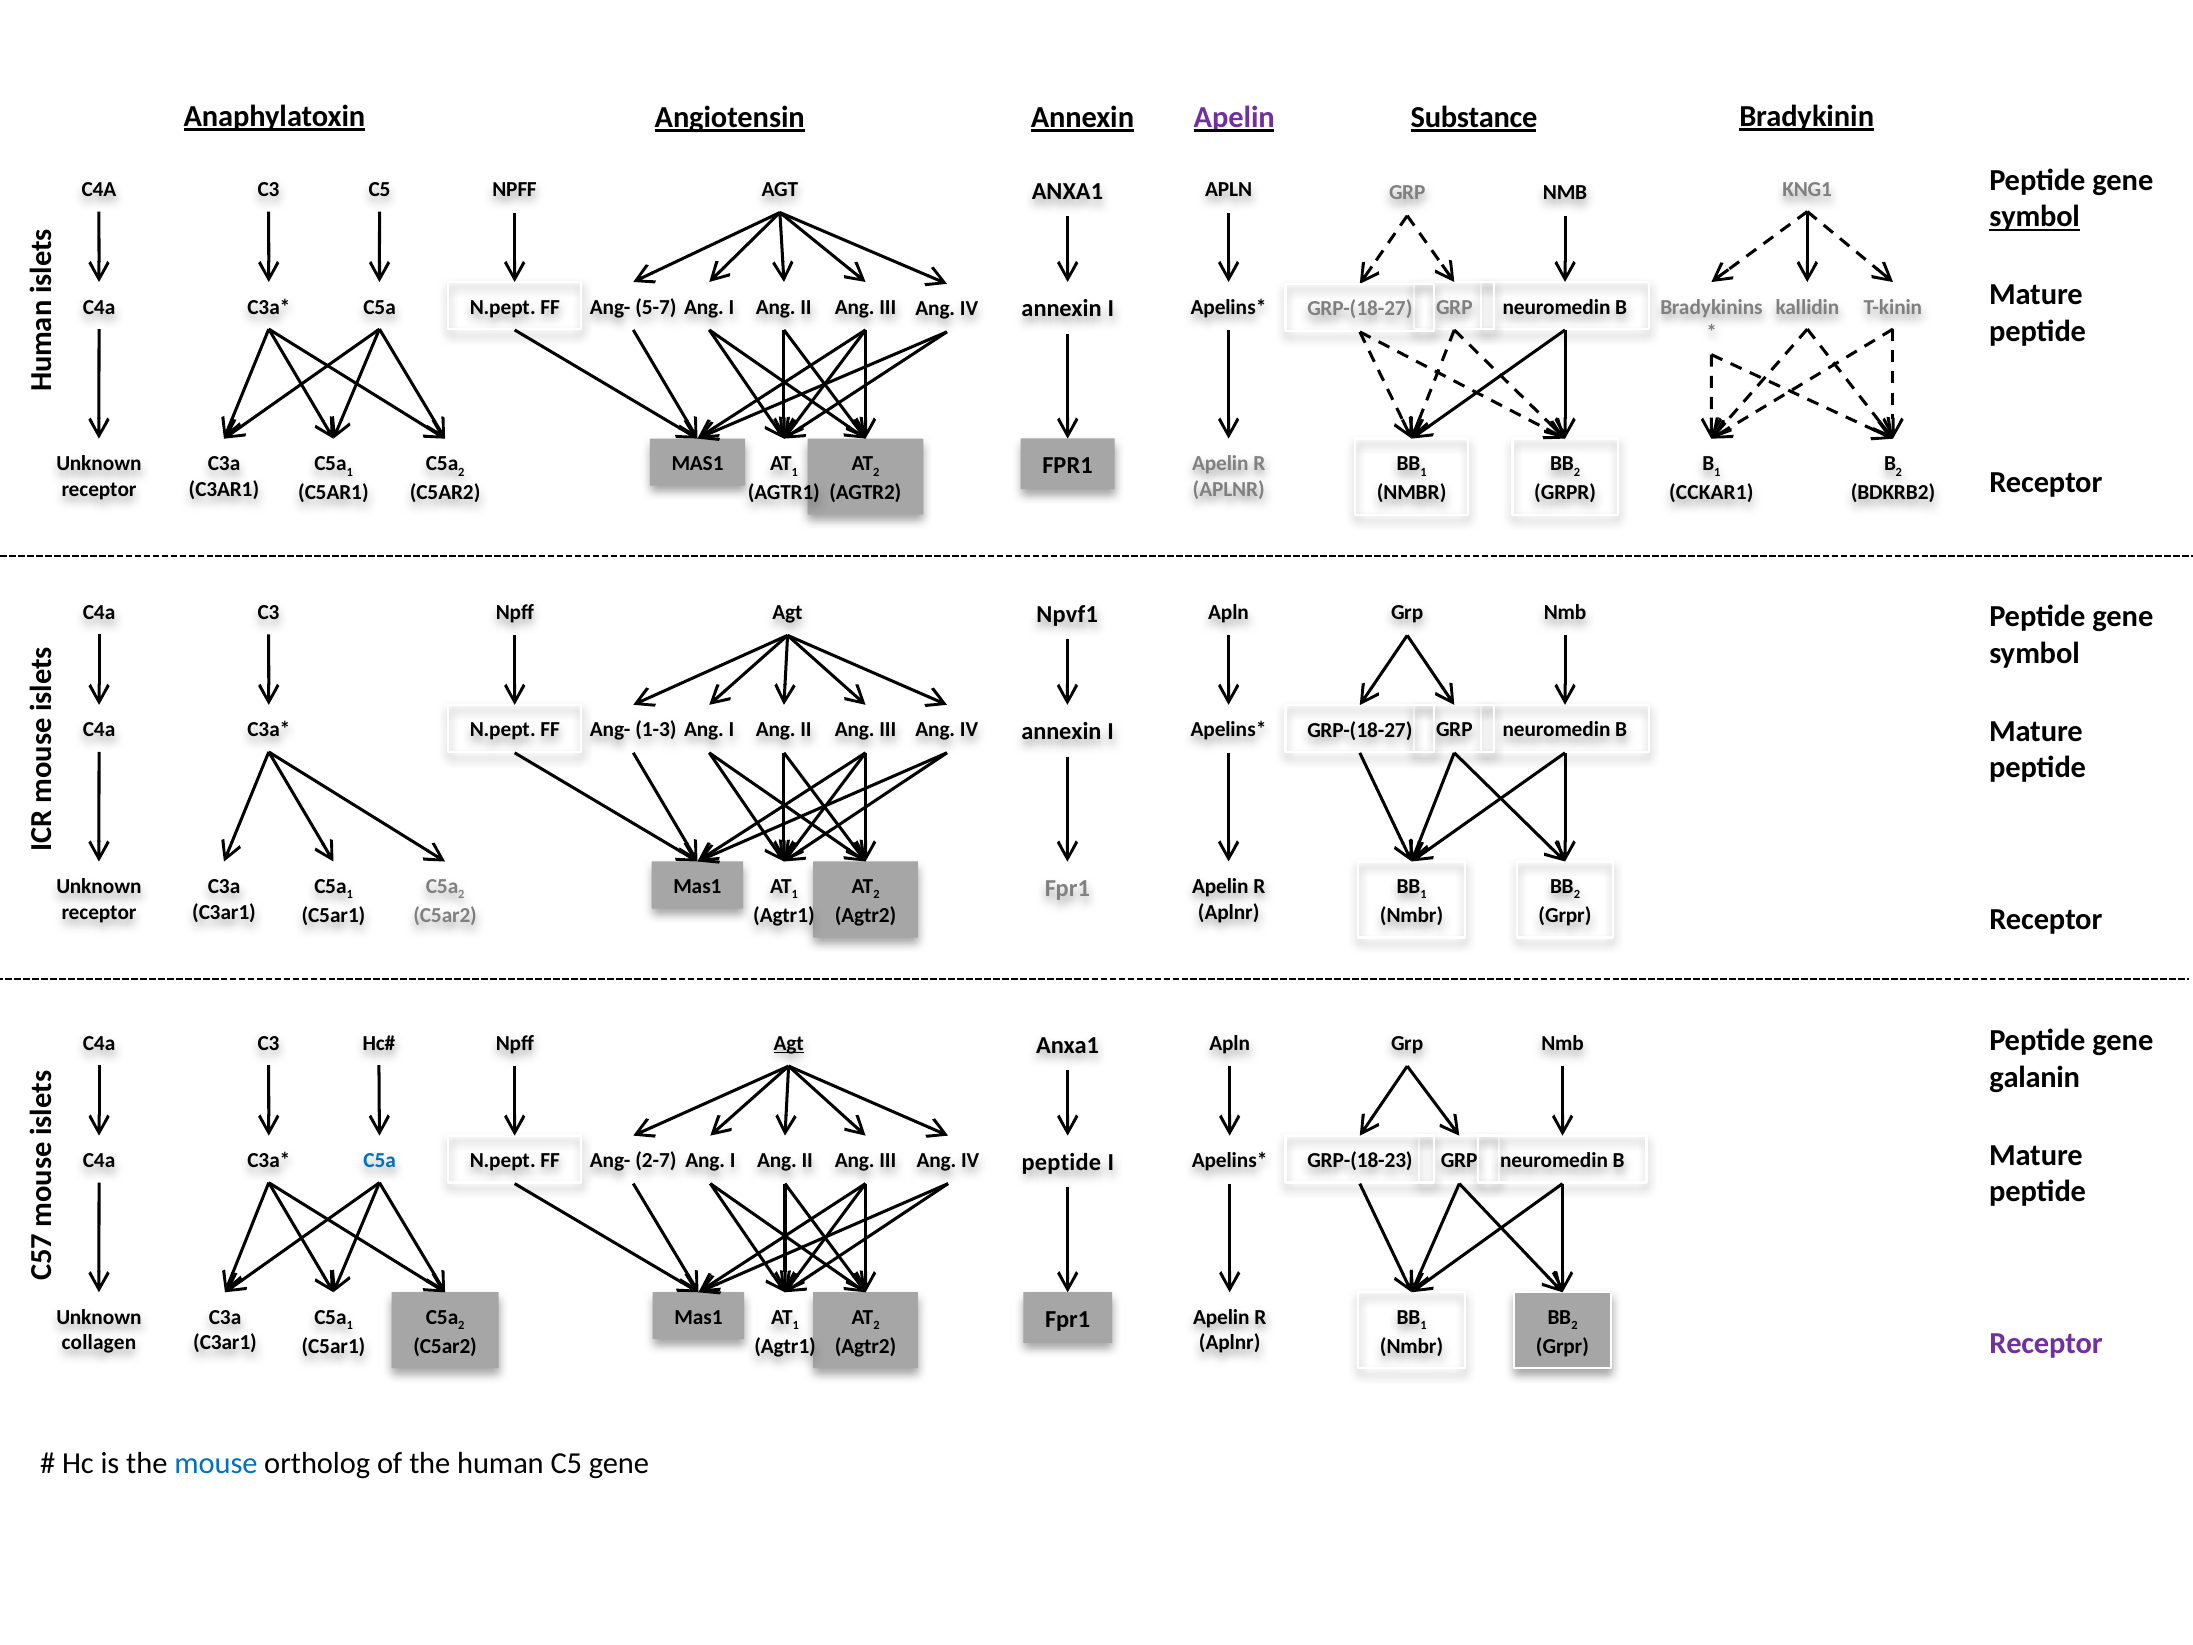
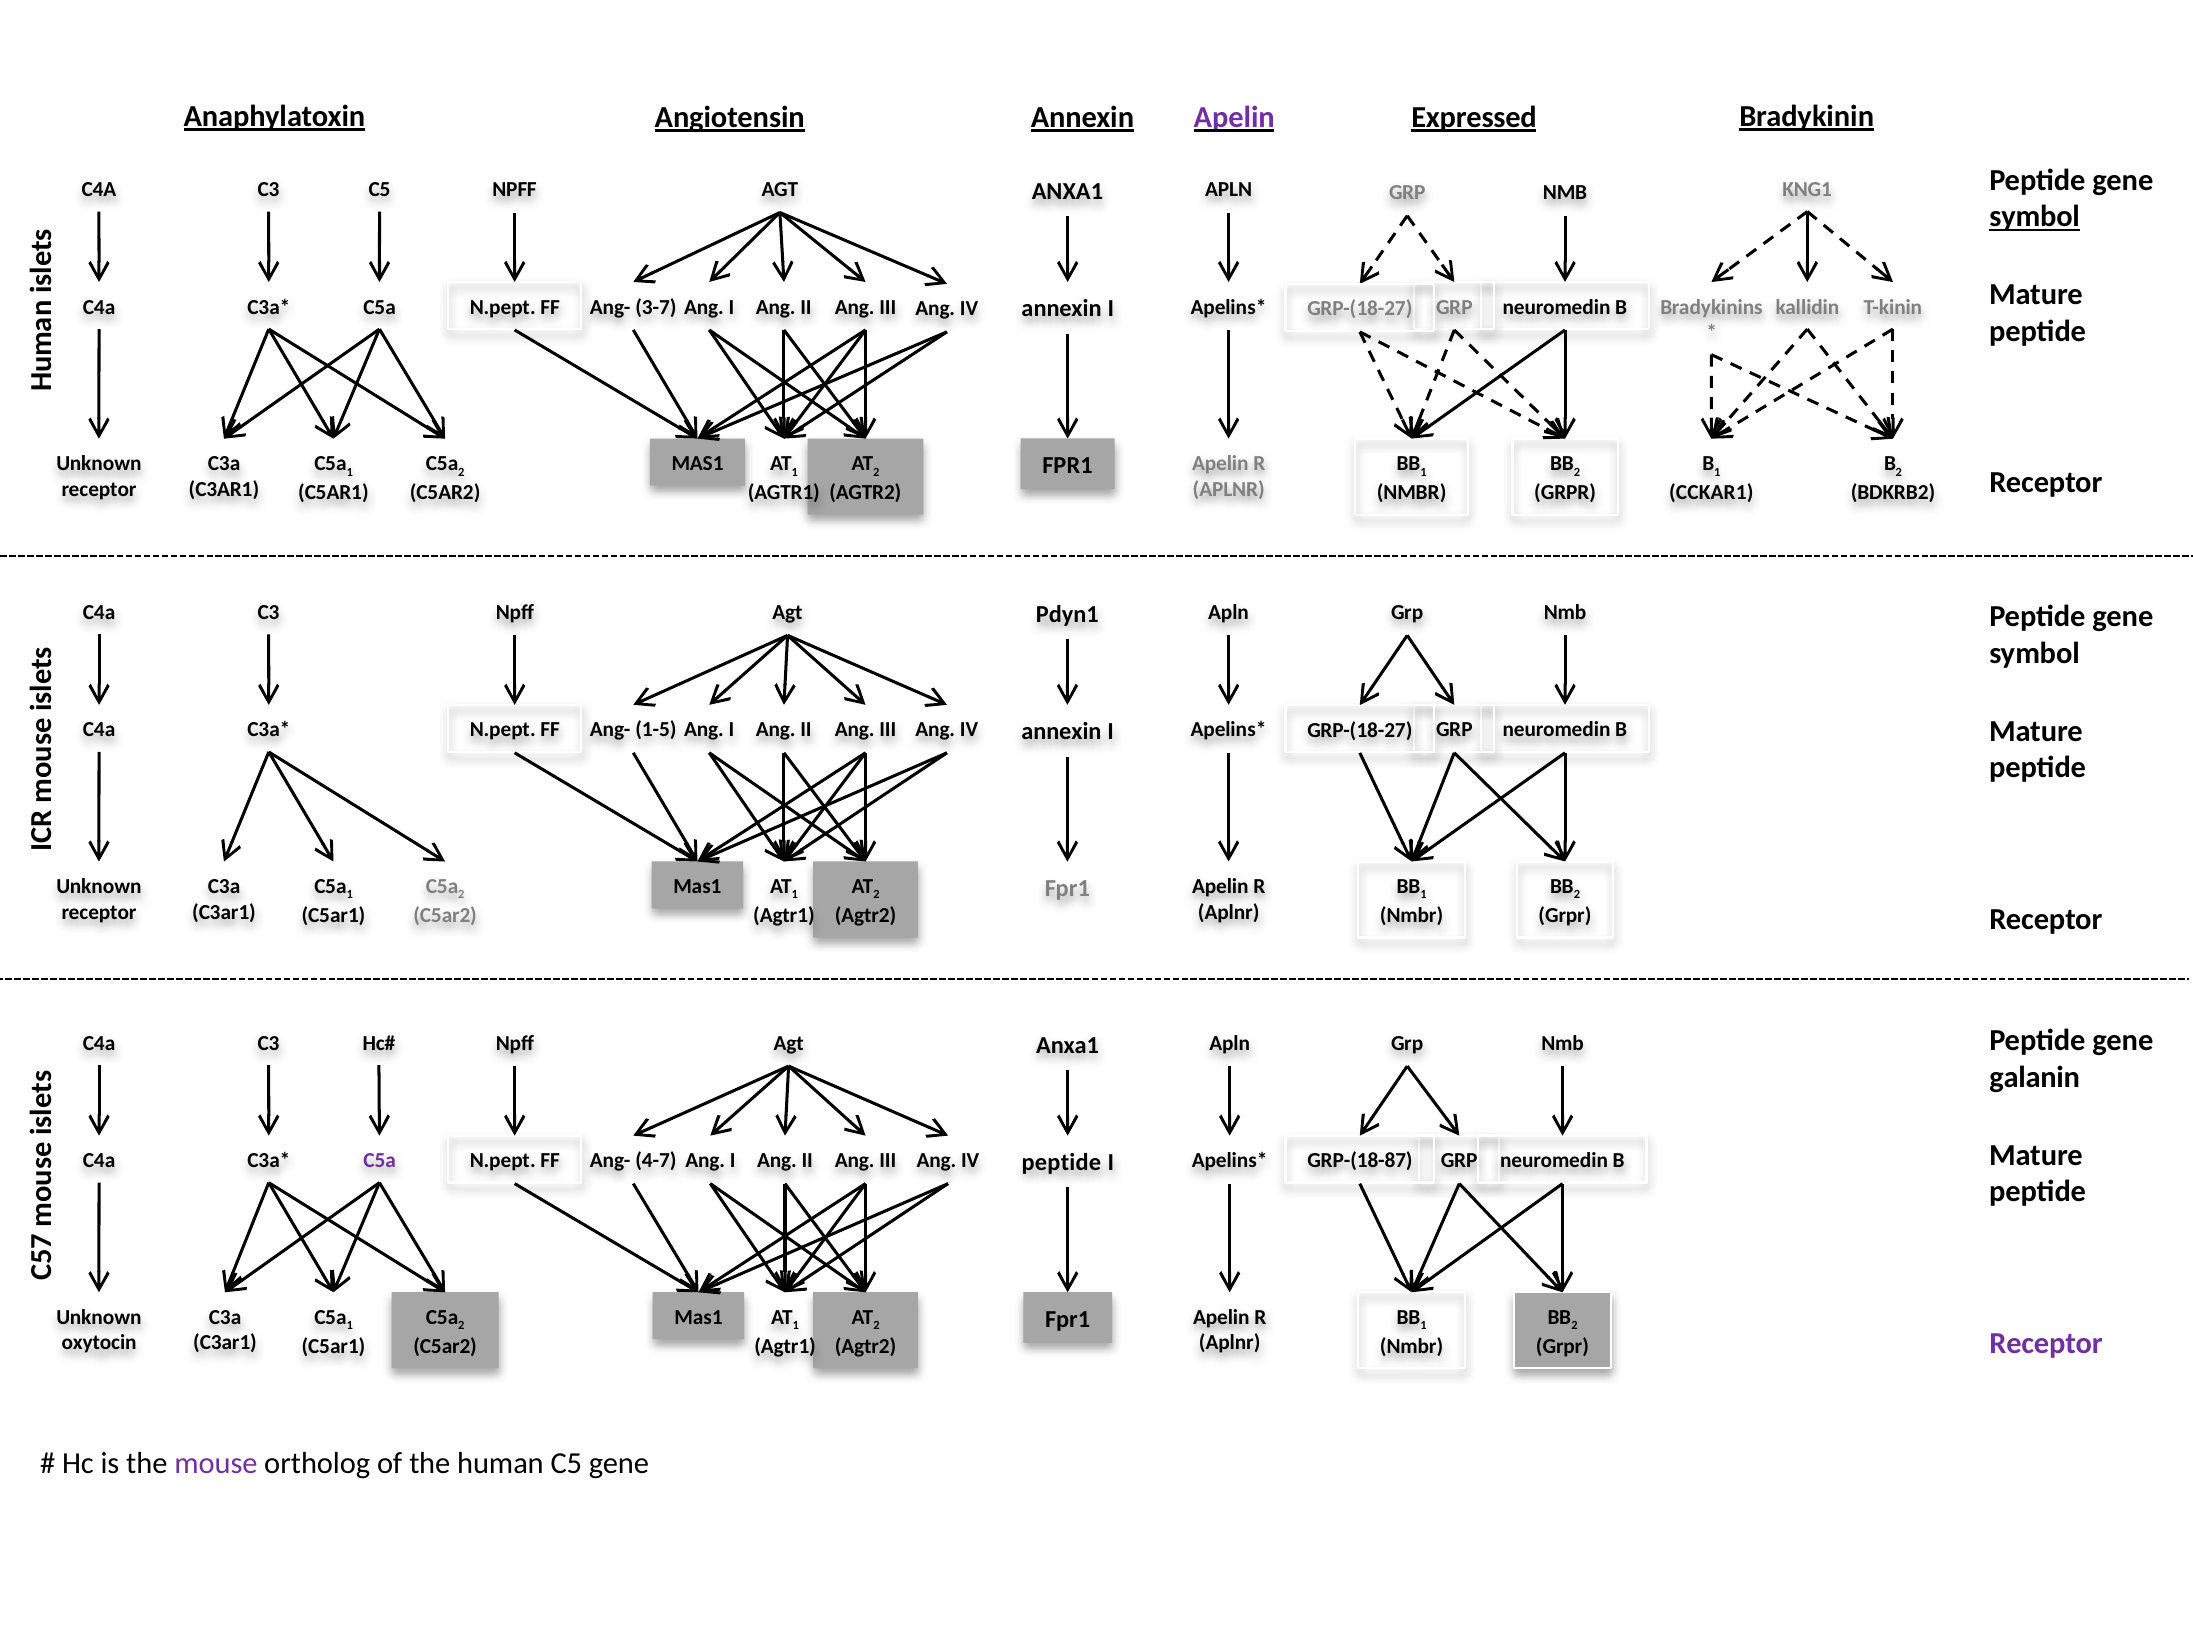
Substance: Substance -> Expressed (1474, 117)
5-7: 5-7 -> 3-7 (656, 307)
Npvf1: Npvf1 -> Pdyn1 (1067, 614)
1-3: 1-3 -> 1-5 (656, 730)
Agt underline: present -> none (789, 1043)
C5a colour: blue -> purple (380, 1160)
2-7: 2-7 -> 4-7 (656, 1160)
GRP-(18-23: GRP-(18-23 -> GRP-(18-87 (1360, 1160)
collagen: collagen -> oxytocin (99, 1343)
mouse colour: blue -> purple (216, 1463)
